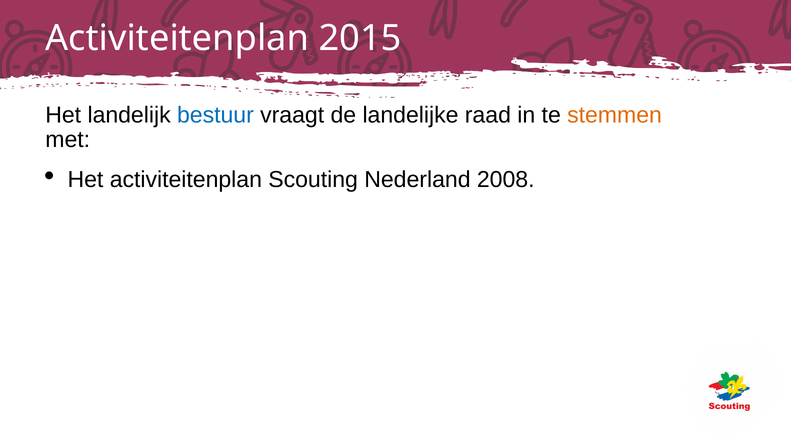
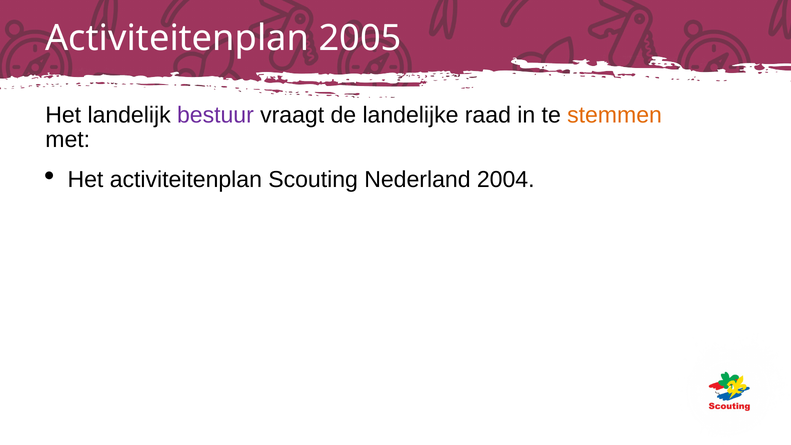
2015: 2015 -> 2005 (360, 38)
bestuur colour: blue -> purple (215, 115)
2008: 2008 -> 2004 (506, 179)
